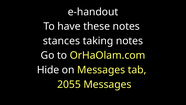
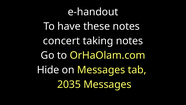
stances: stances -> concert (61, 41)
2055: 2055 -> 2035 (69, 84)
